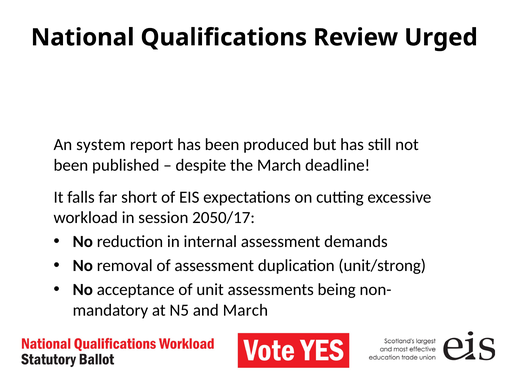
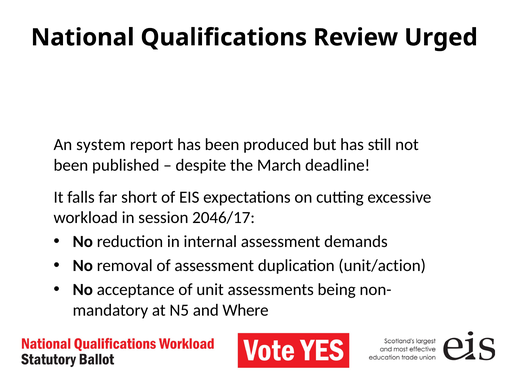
2050/17: 2050/17 -> 2046/17 (224, 217)
unit/strong: unit/strong -> unit/action (382, 265)
and March: March -> Where (246, 310)
